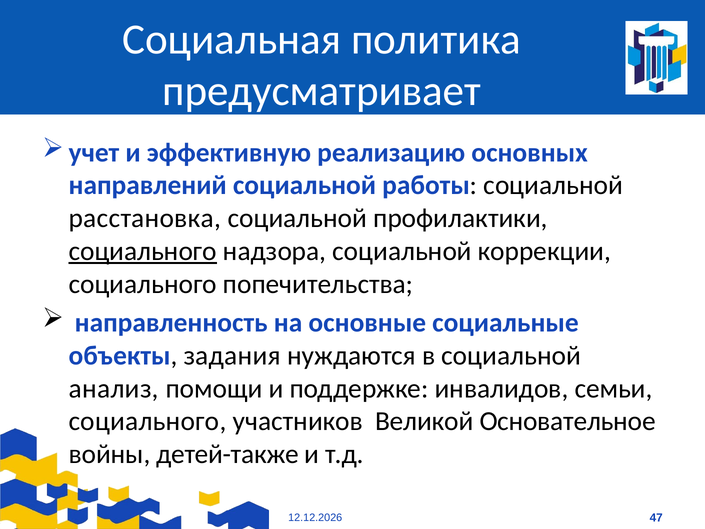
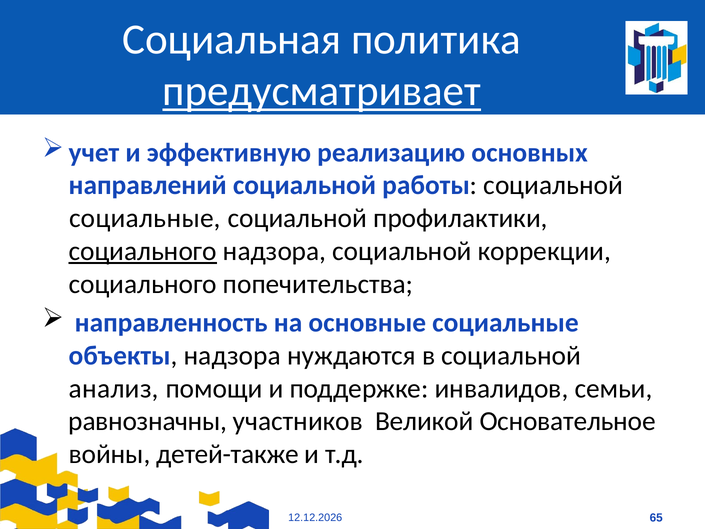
предусматривает underline: none -> present (322, 91)
расстановка: расстановка -> социальные (145, 218)
объекты задания: задания -> надзора (232, 355)
социального: социального -> равнозначны (148, 421)
47: 47 -> 65 (656, 518)
